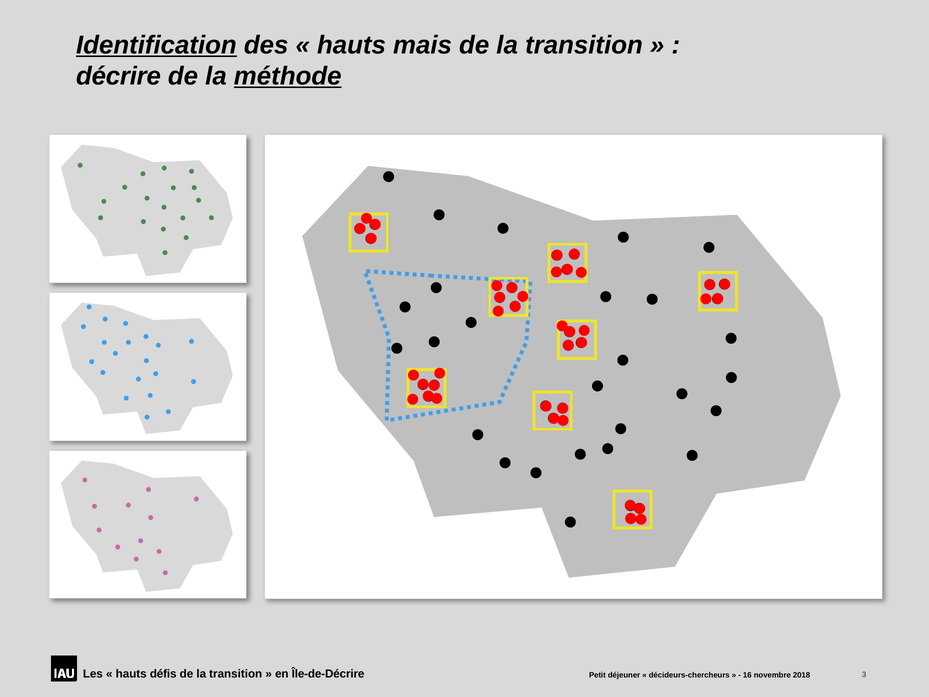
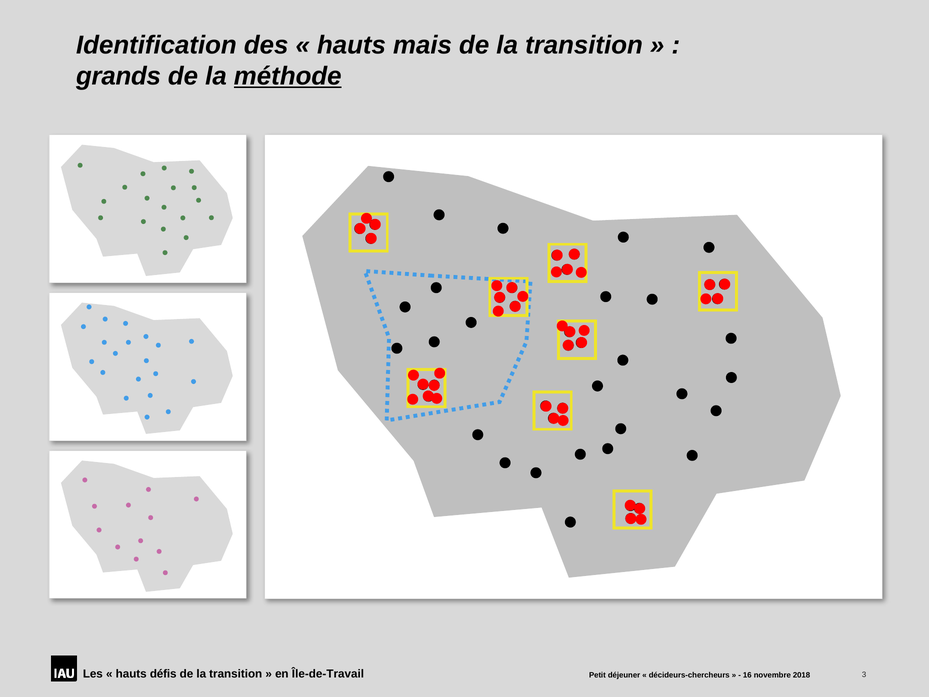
Identification underline: present -> none (156, 45)
décrire: décrire -> grands (119, 76)
Île-de-Décrire: Île-de-Décrire -> Île-de-Travail (328, 674)
